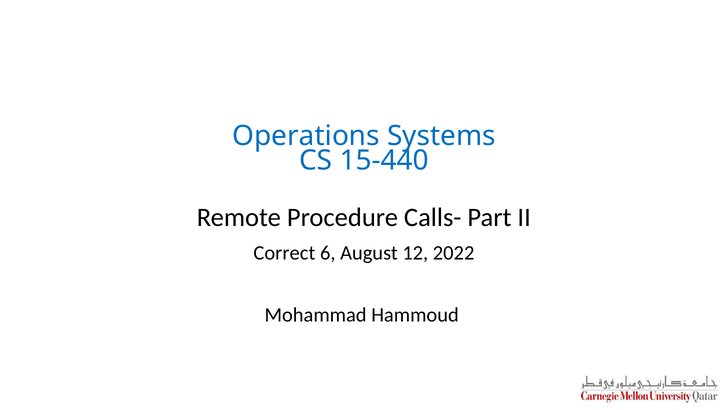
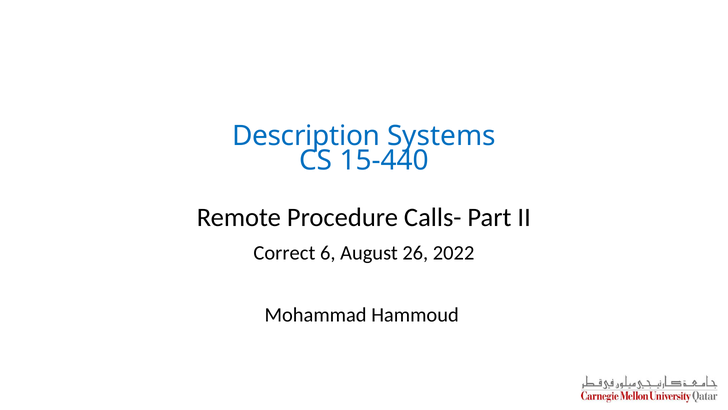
Operations: Operations -> Description (306, 136)
12: 12 -> 26 (415, 253)
